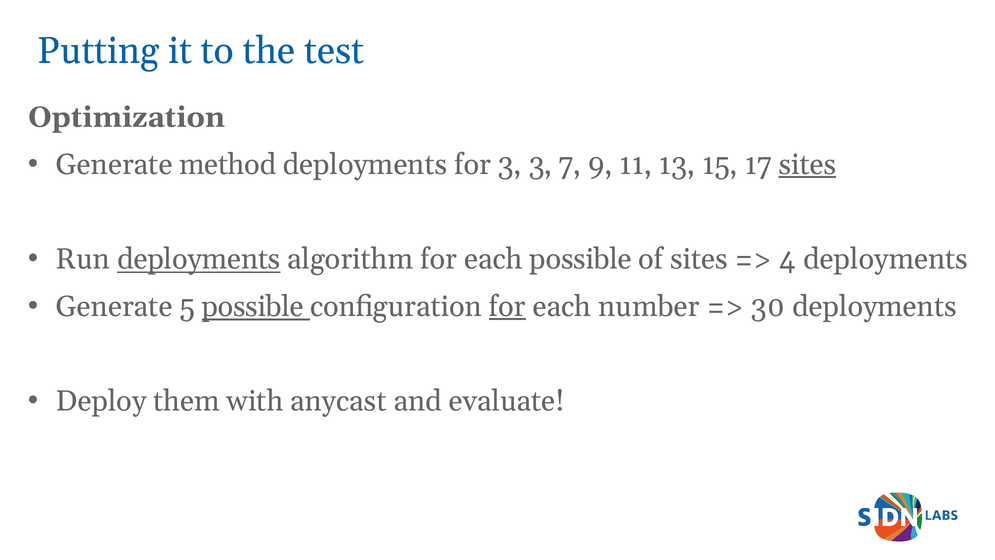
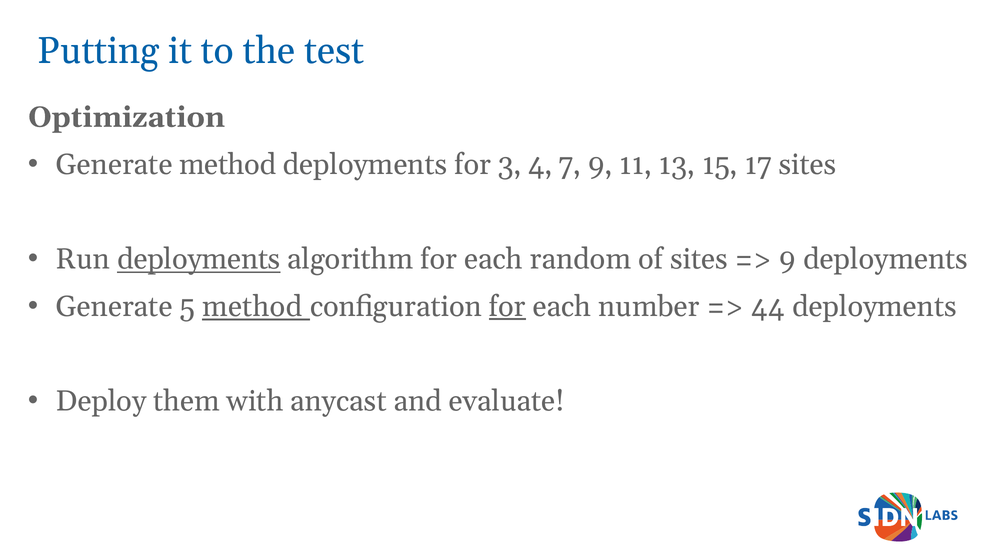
3 3: 3 -> 4 (540, 164)
sites underline: present -> none (807, 164)
each possible: possible -> random (580, 259)
4: 4 -> 9 (787, 259)
5 possible: possible -> method (252, 306)
30: 30 -> 44 (768, 306)
